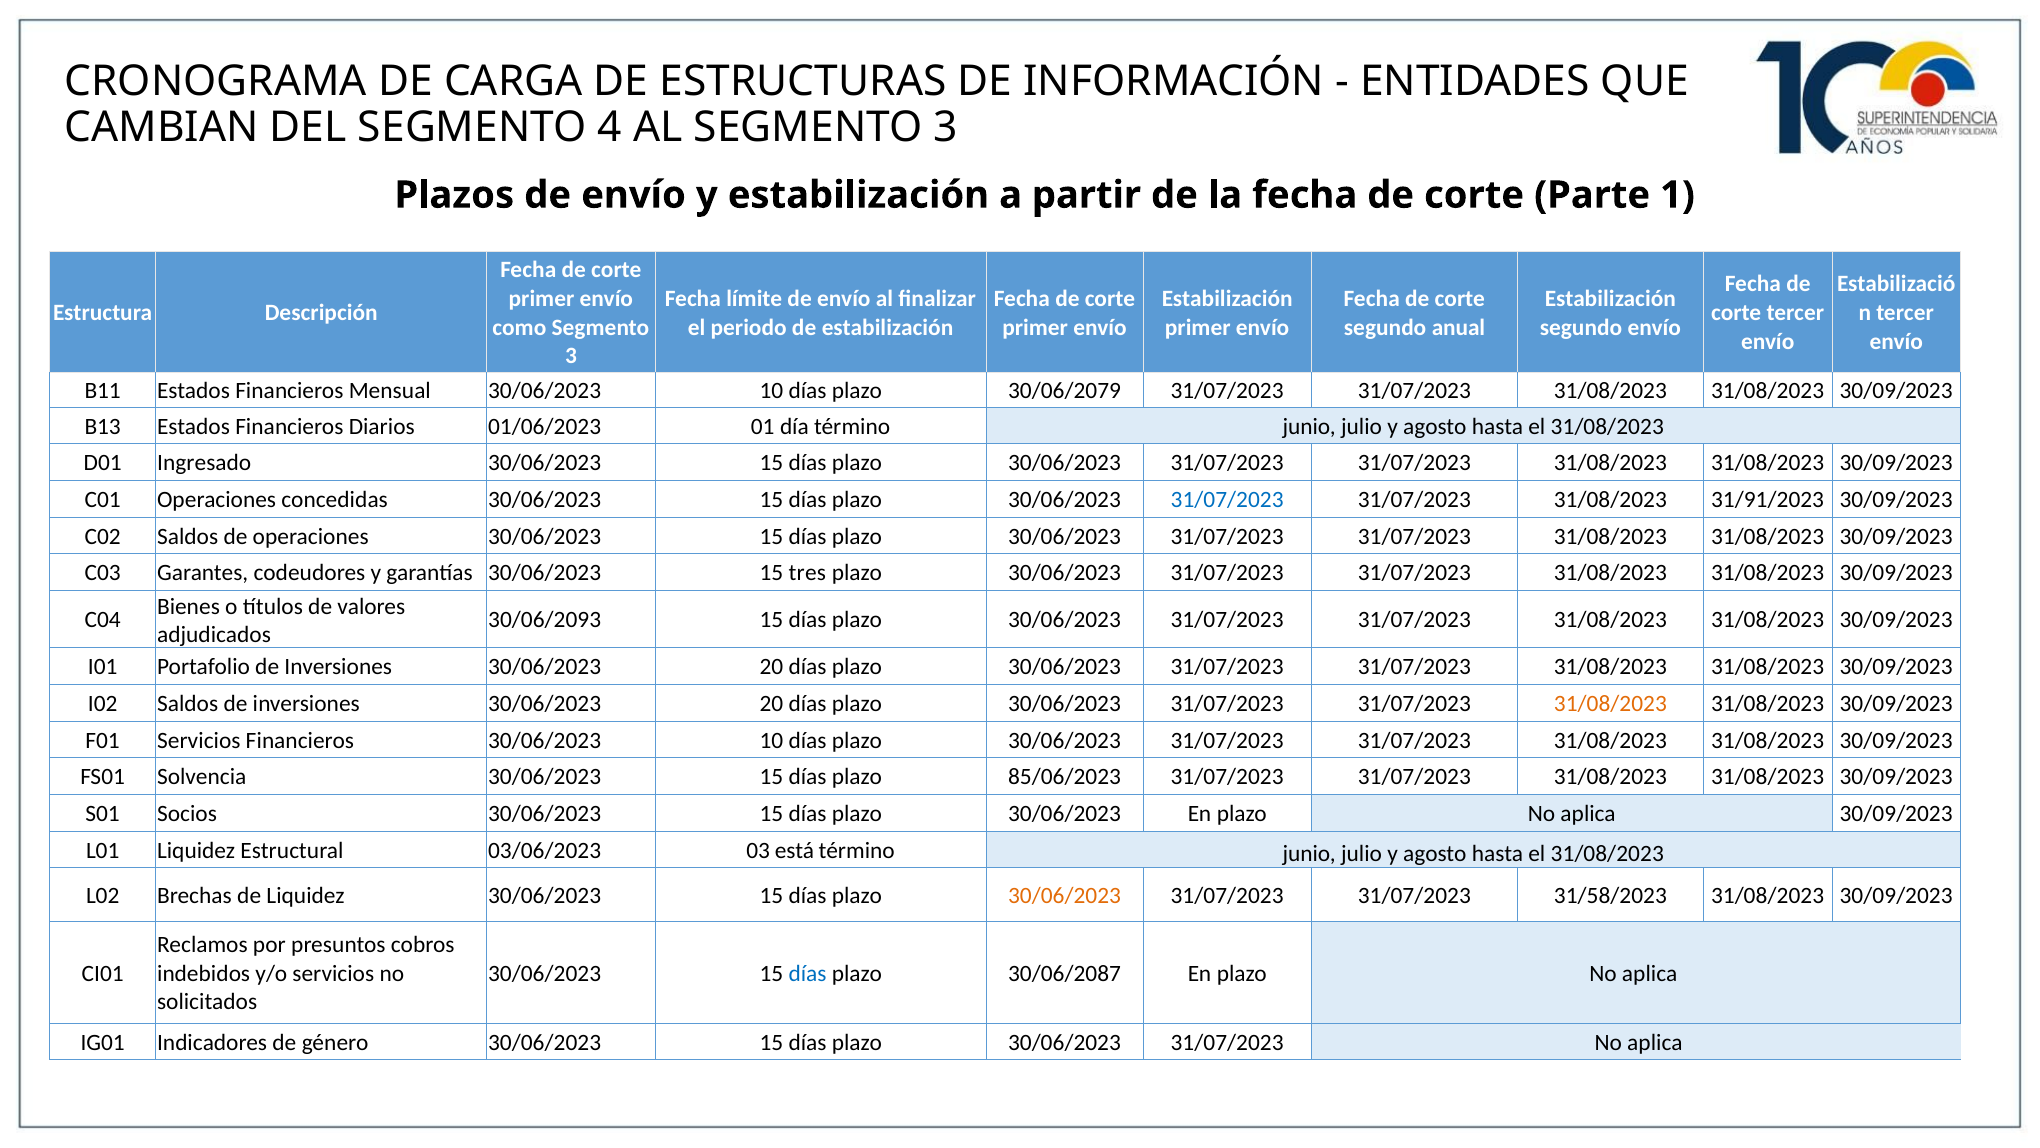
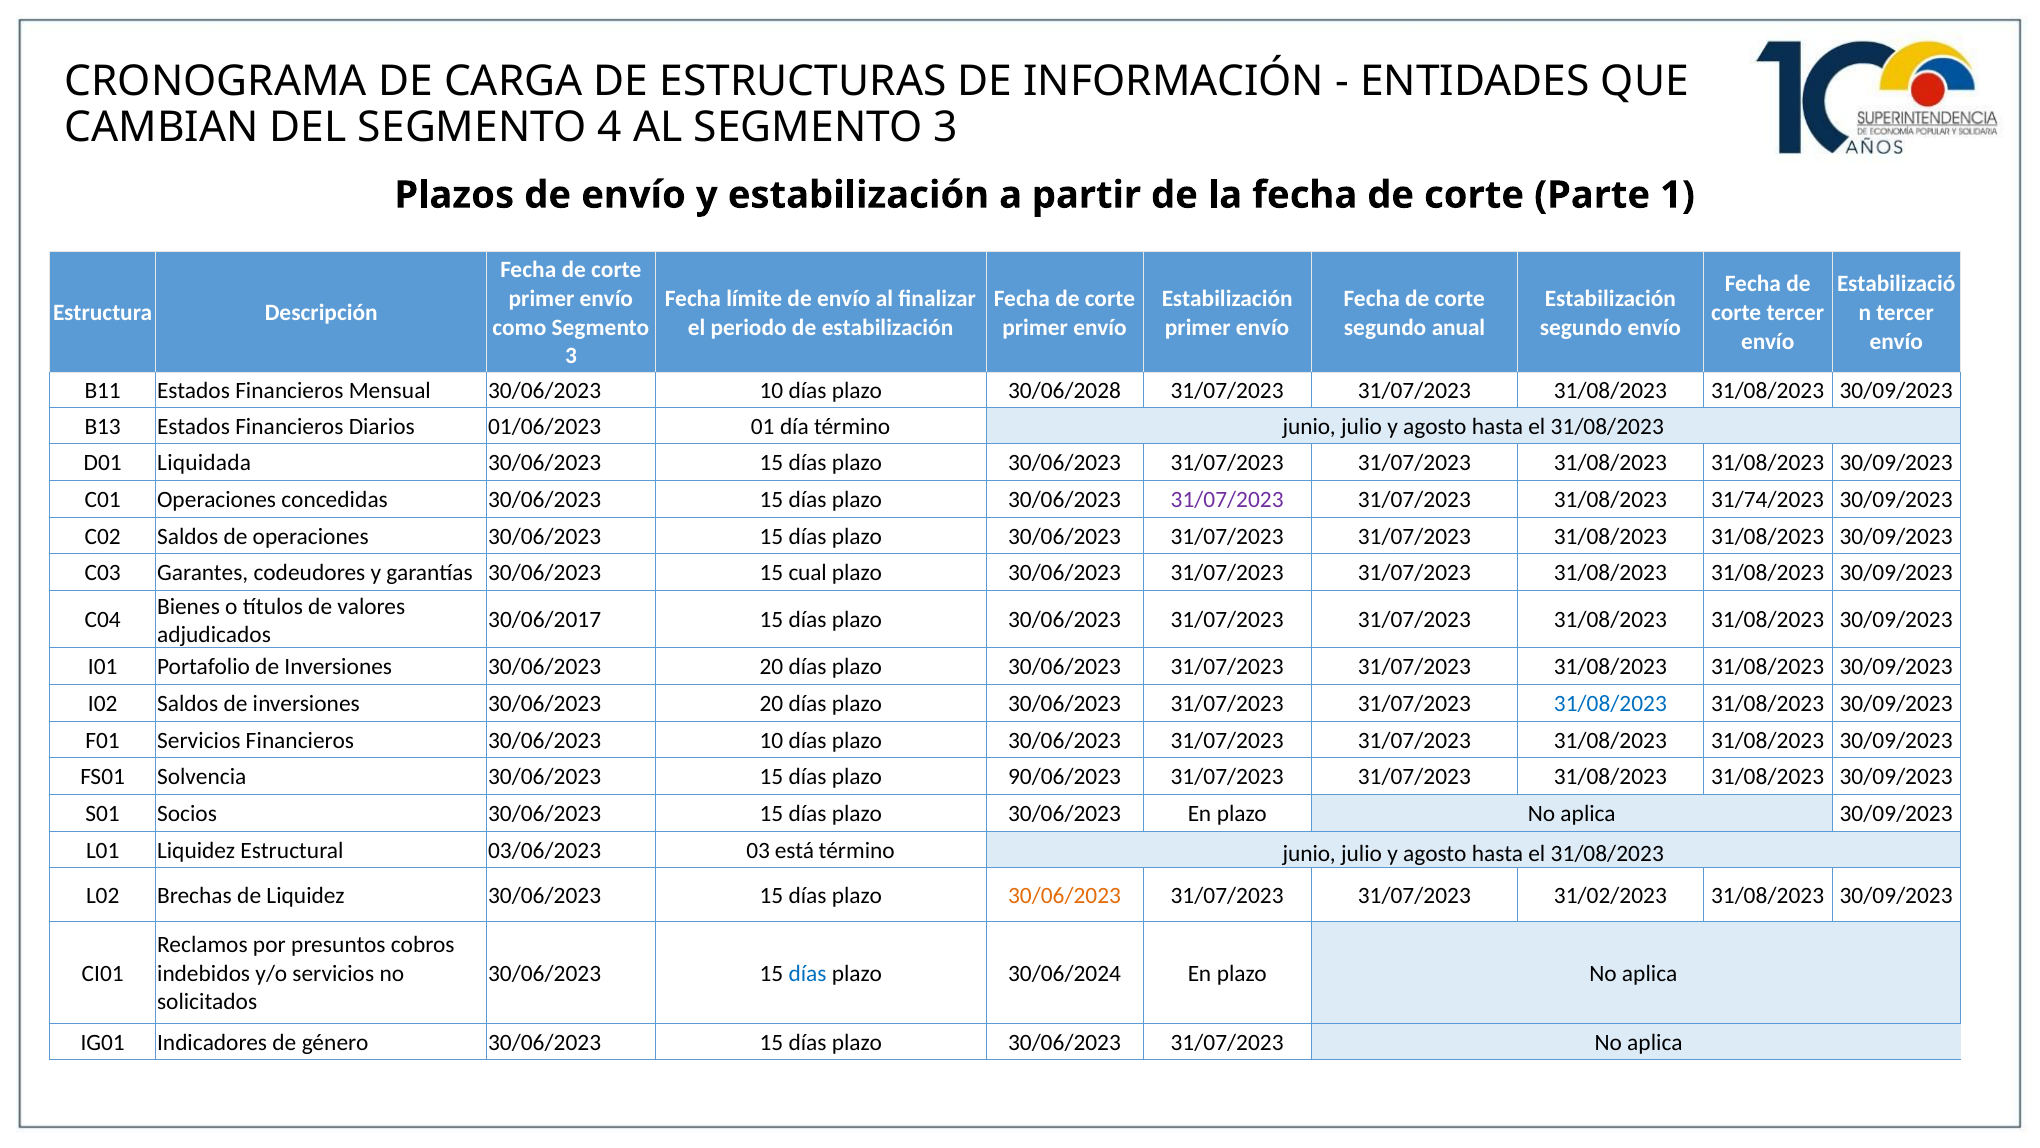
30/06/2079: 30/06/2079 -> 30/06/2028 (1065, 391)
Ingresado: Ingresado -> Liquidada (204, 463)
31/07/2023 colour: blue -> purple (1227, 500)
31/91/2023: 31/91/2023 -> 31/74/2023 (1768, 500)
tres: tres -> cual (808, 573)
30/06/2093: 30/06/2093 -> 30/06/2017 (545, 620)
31/08/2023 colour: orange -> blue (1610, 703)
85/06/2023: 85/06/2023 -> 90/06/2023 (1065, 777)
31/58/2023: 31/58/2023 -> 31/02/2023 (1610, 895)
30/06/2087: 30/06/2087 -> 30/06/2024 (1065, 973)
